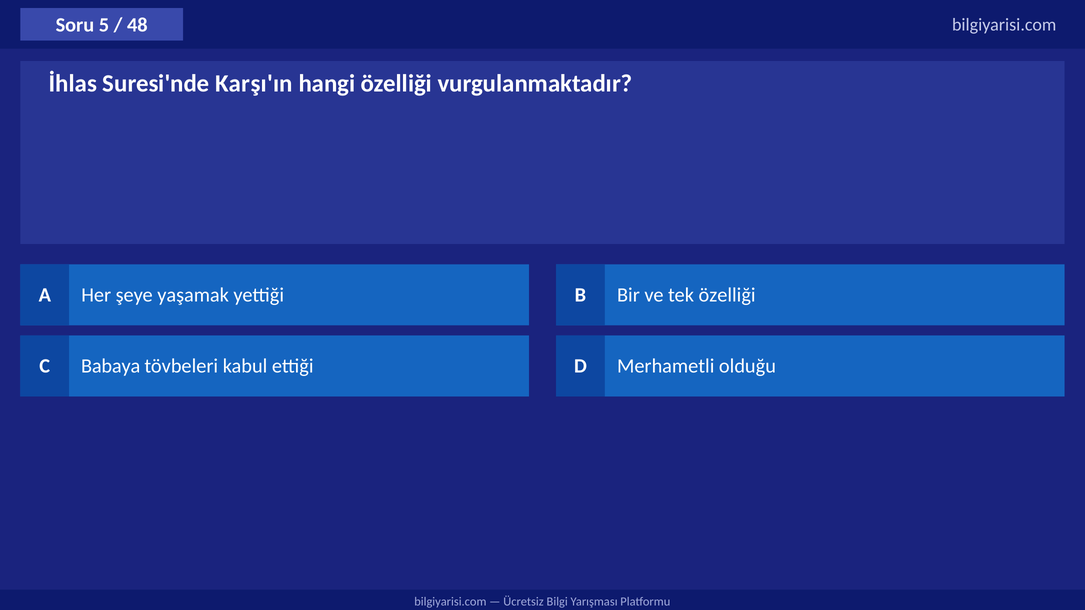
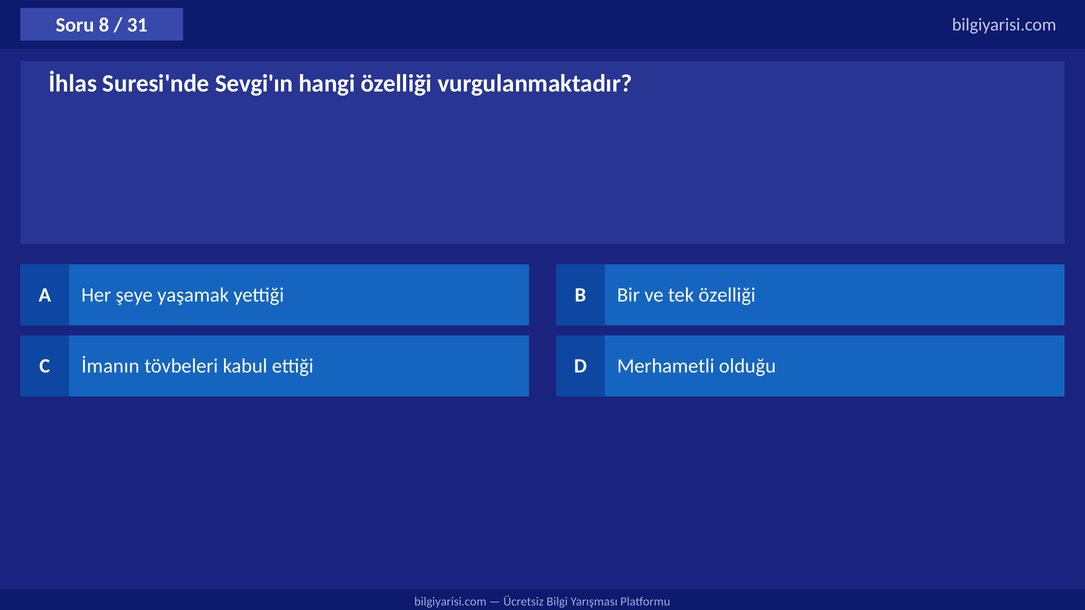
5: 5 -> 8 (104, 25)
48: 48 -> 31 (137, 25)
Karşı'ın: Karşı'ın -> Sevgi'ın (254, 84)
Babaya: Babaya -> İmanın (110, 366)
